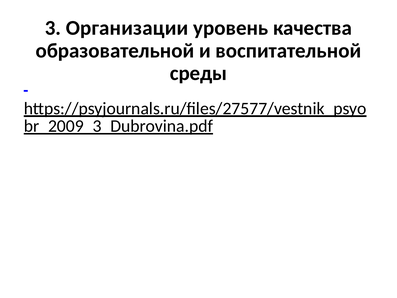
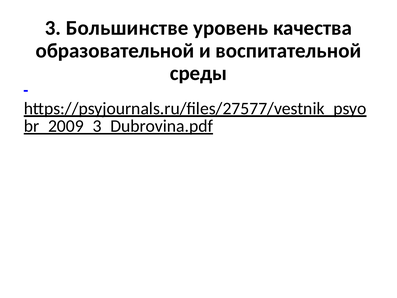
Организации: Организации -> Большинстве (127, 28)
